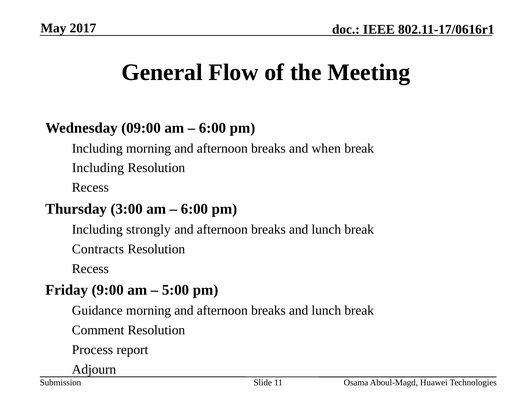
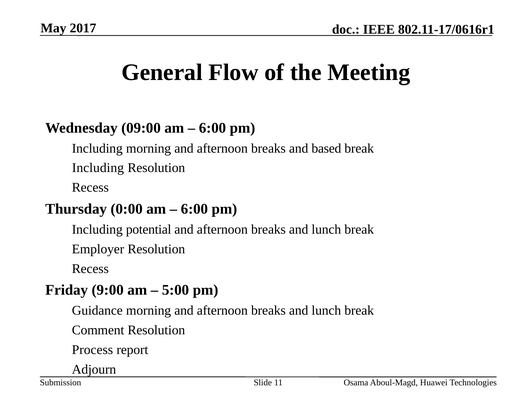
when: when -> based (326, 148)
3:00: 3:00 -> 0:00 (127, 209)
strongly: strongly -> potential (149, 229)
Contracts: Contracts -> Employer (98, 249)
